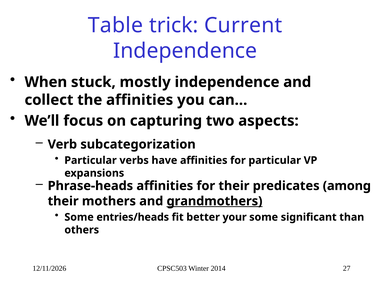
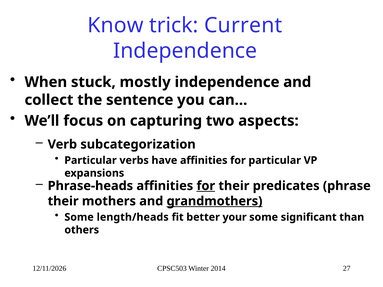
Table: Table -> Know (116, 25)
the affinities: affinities -> sentence (140, 100)
for underline: none -> present (206, 186)
among: among -> phrase (347, 186)
entries/heads: entries/heads -> length/heads (133, 217)
